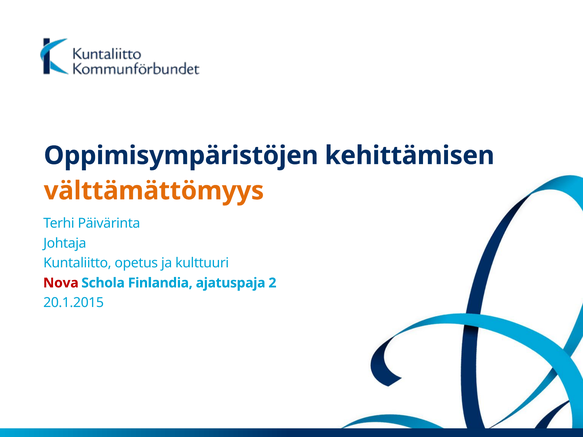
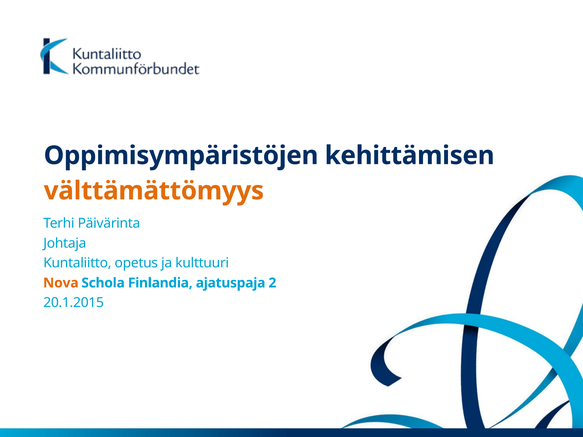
Nova colour: red -> orange (61, 283)
